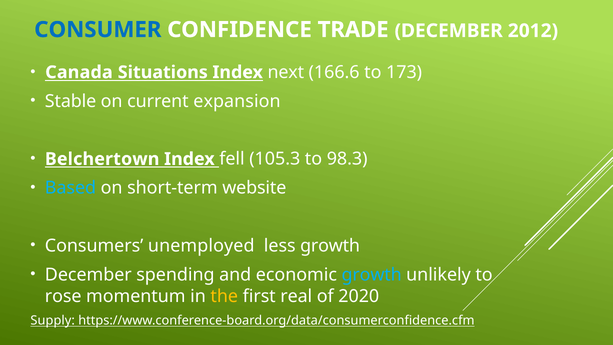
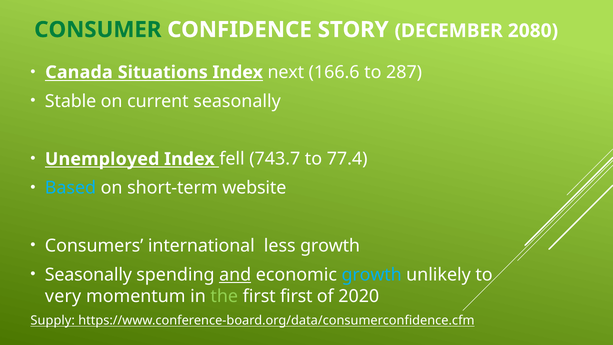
CONSUMER colour: blue -> green (98, 30)
TRADE: TRADE -> STORY (353, 30)
2012: 2012 -> 2080 (533, 31)
173: 173 -> 287 (404, 72)
current expansion: expansion -> seasonally (237, 101)
Belchertown: Belchertown -> Unemployed (102, 159)
105.3: 105.3 -> 743.7 (275, 159)
98.3: 98.3 -> 77.4 (347, 159)
unemployed: unemployed -> international (201, 246)
December: December -> Seasonally (88, 274)
and underline: none -> present (235, 274)
rose: rose -> very (63, 296)
the colour: yellow -> light green (224, 296)
first real: real -> first (296, 296)
